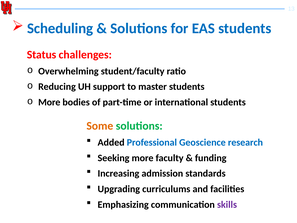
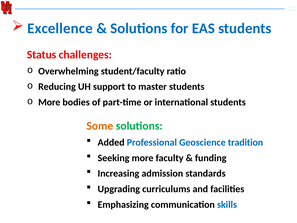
Scheduling: Scheduling -> Excellence (60, 28)
research: research -> tradition (245, 142)
skills colour: purple -> blue (227, 204)
